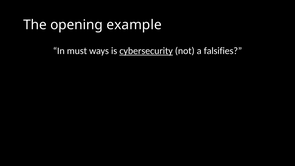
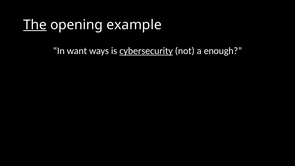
The underline: none -> present (35, 25)
must: must -> want (77, 51)
falsifies: falsifies -> enough (223, 51)
